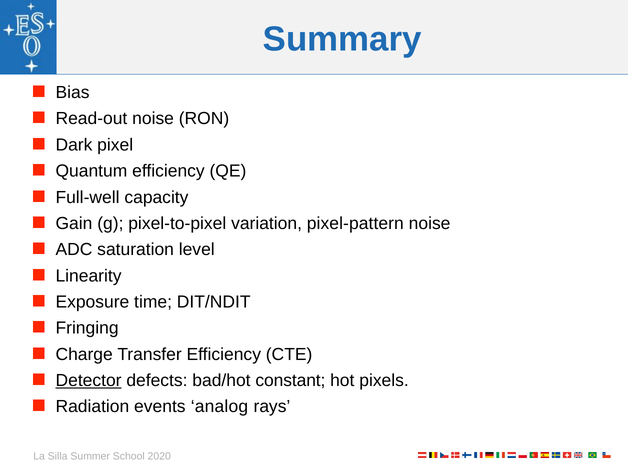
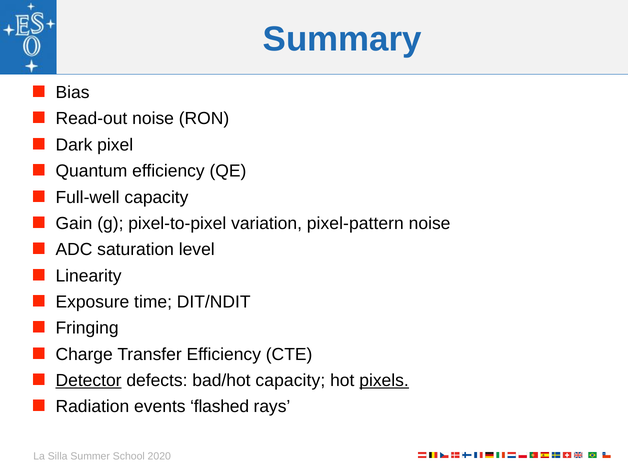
bad/hot constant: constant -> capacity (290, 381)
pixels underline: none -> present (384, 381)
analog: analog -> flashed (220, 407)
